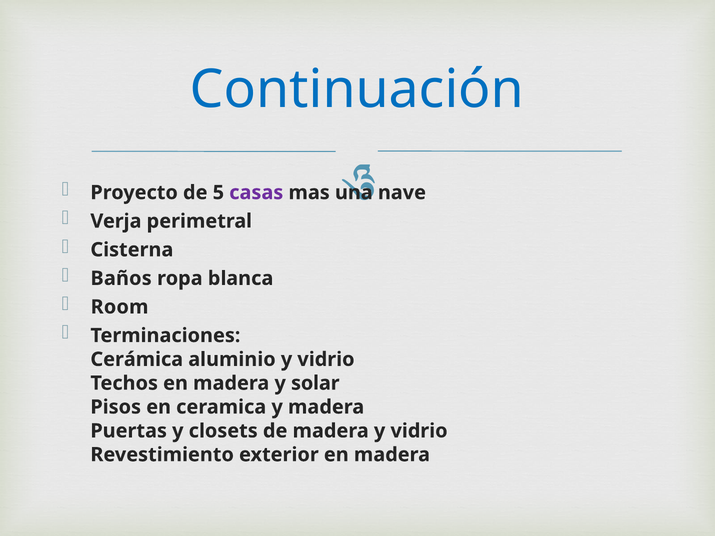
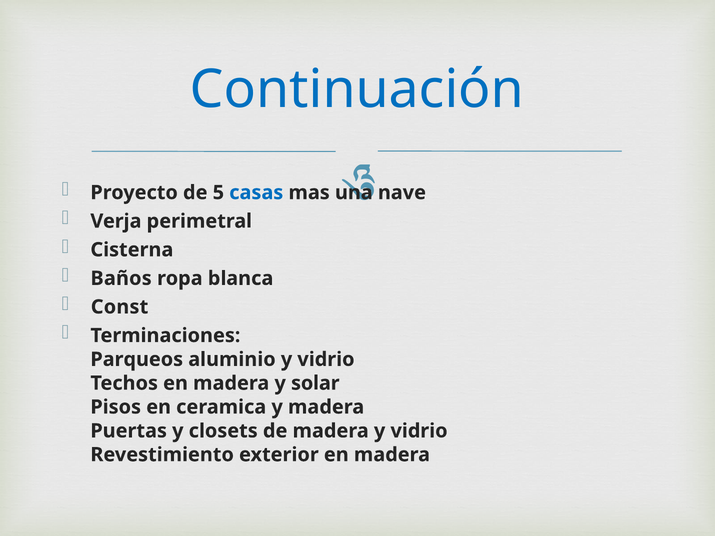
casas colour: purple -> blue (256, 193)
Room: Room -> Const (120, 307)
Cerámica: Cerámica -> Parqueos (137, 360)
